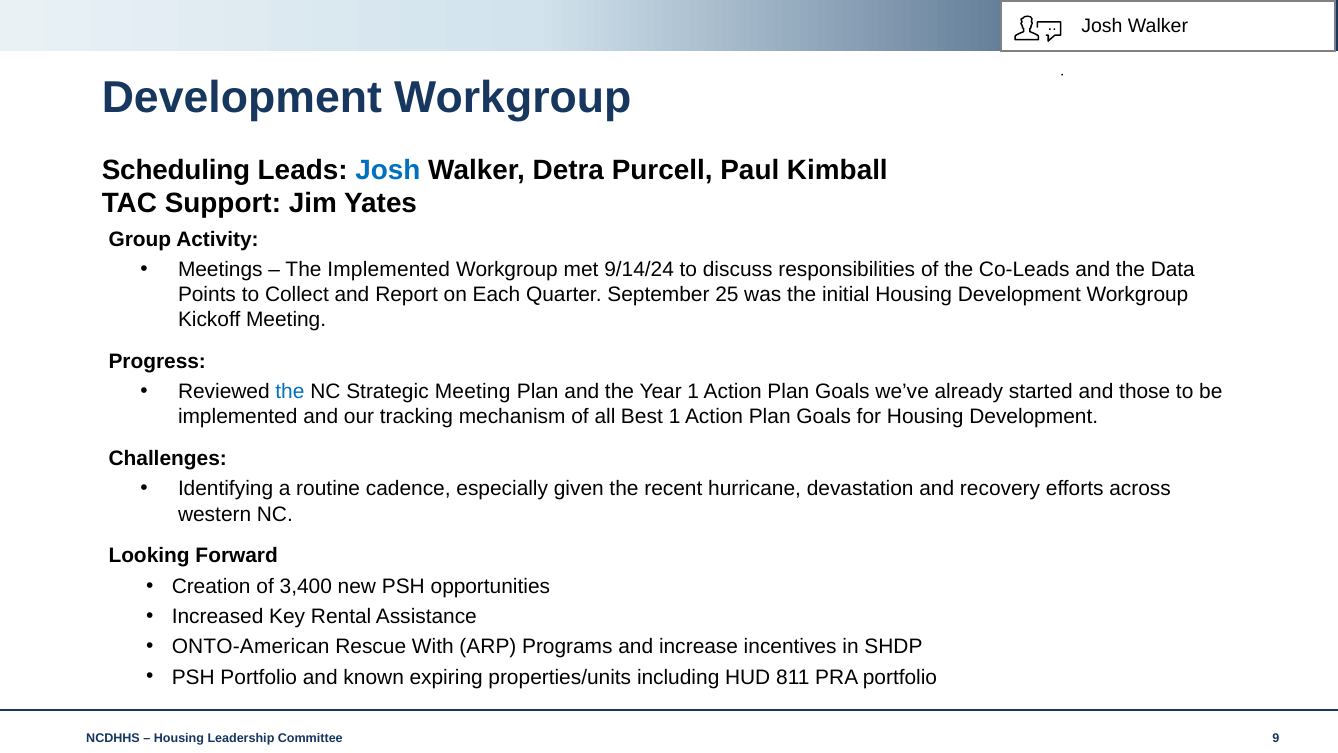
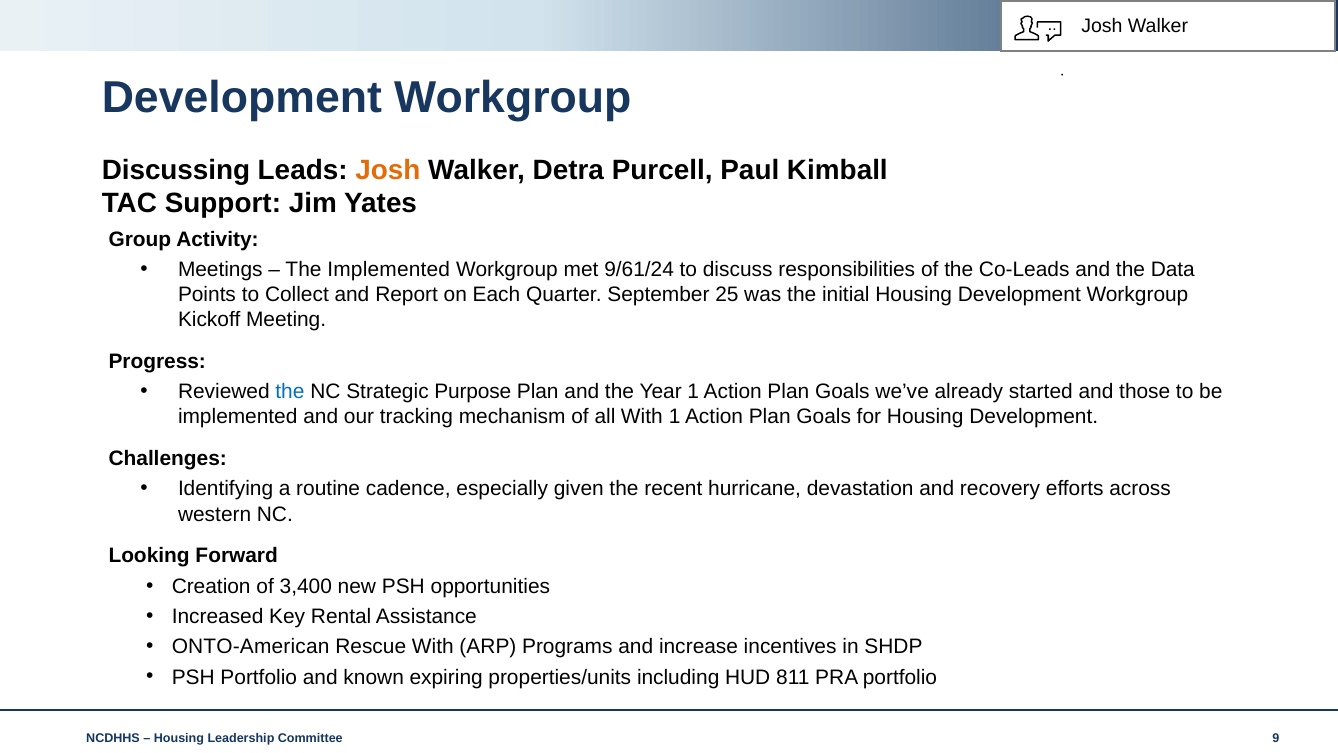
Scheduling: Scheduling -> Discussing (176, 170)
Josh colour: blue -> orange (388, 170)
9/14/24: 9/14/24 -> 9/61/24 (639, 269)
Strategic Meeting: Meeting -> Purpose (473, 392)
all Best: Best -> With (642, 417)
